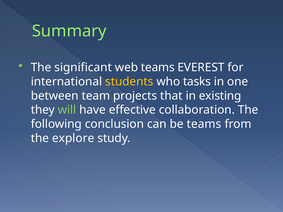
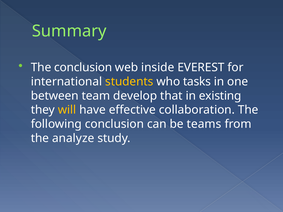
The significant: significant -> conclusion (83, 68)
web teams: teams -> inside (158, 68)
projects: projects -> develop (135, 96)
will colour: light green -> yellow (67, 110)
explore: explore -> analyze (73, 138)
